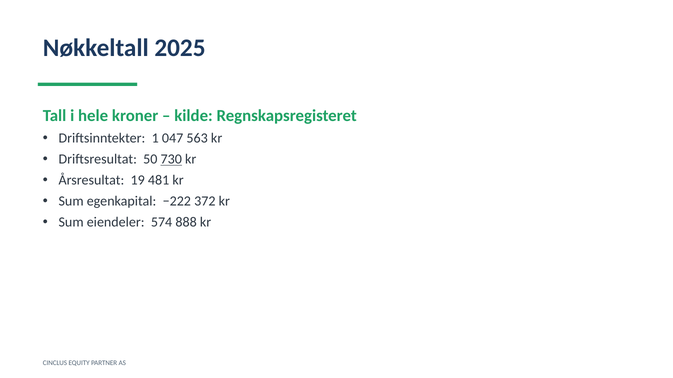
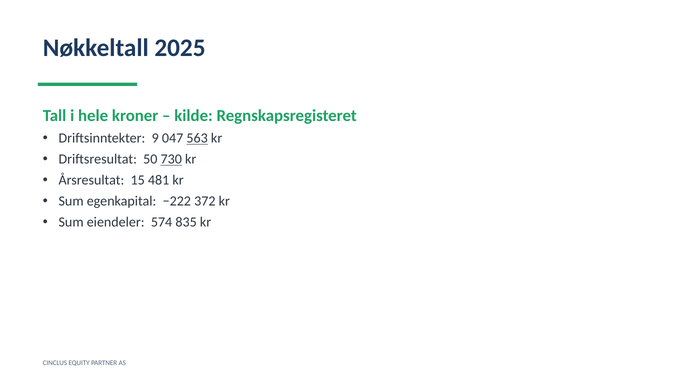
1: 1 -> 9 (155, 138)
563 underline: none -> present (197, 138)
19: 19 -> 15 (138, 180)
888: 888 -> 835 (186, 223)
